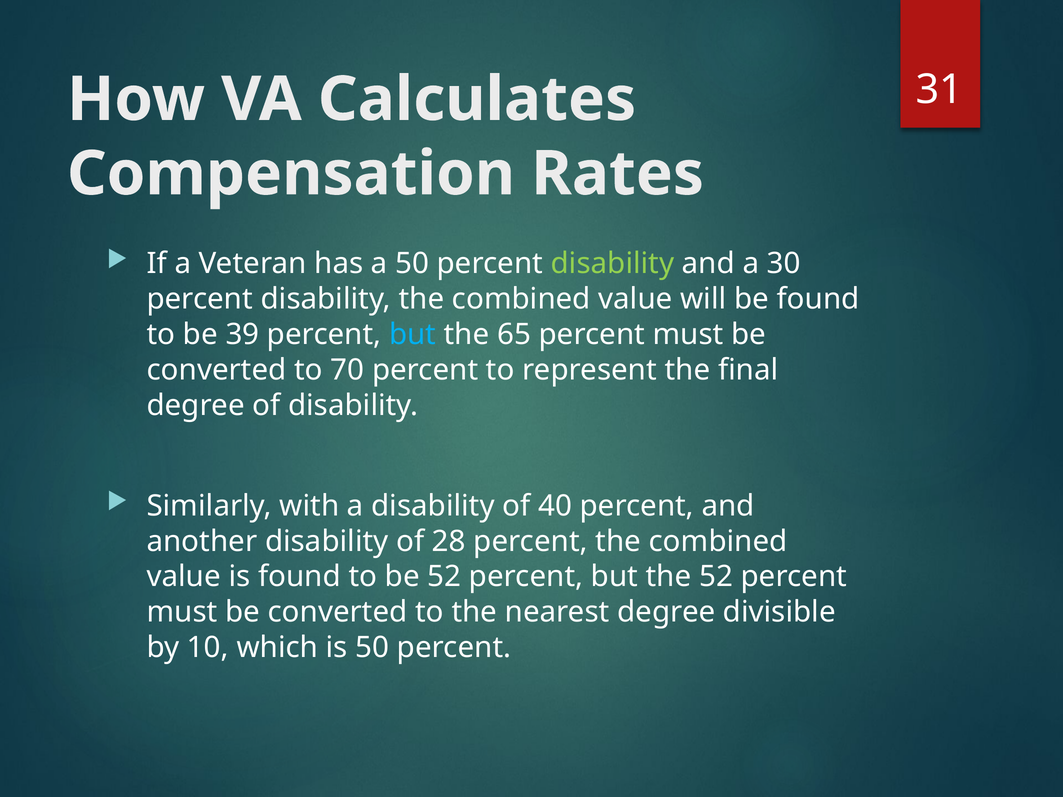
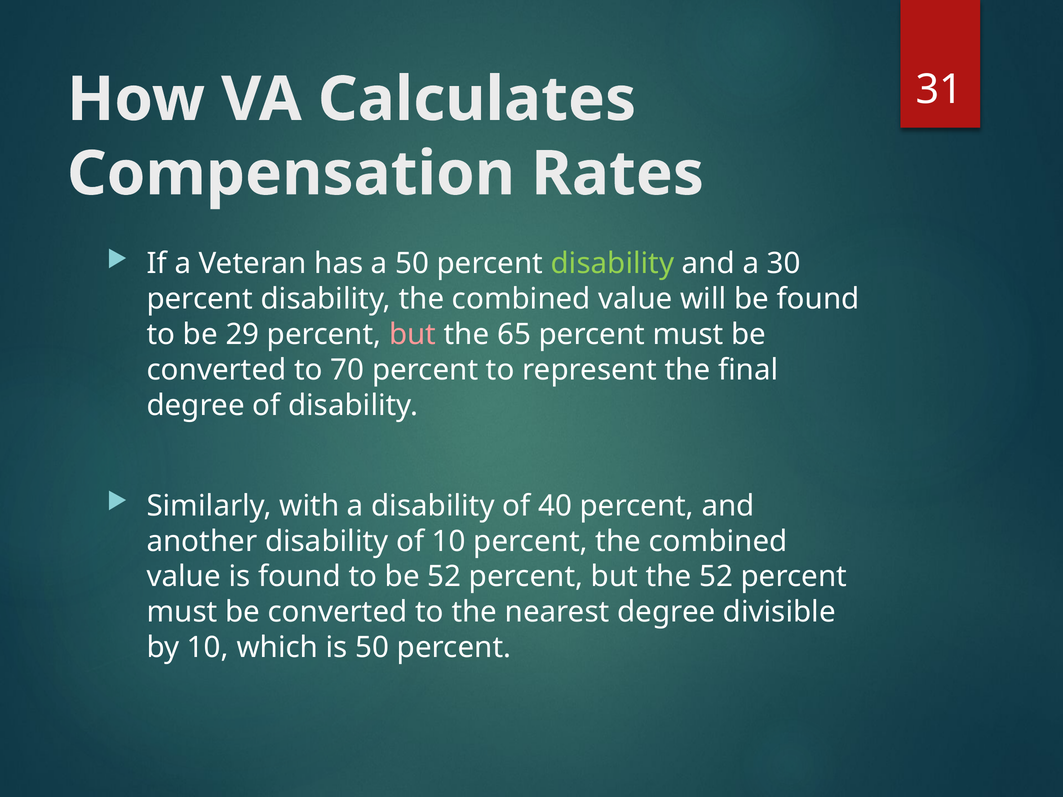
39: 39 -> 29 (242, 335)
but colour: light blue -> pink (413, 335)
of 28: 28 -> 10 (449, 541)
